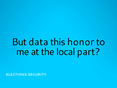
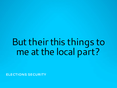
data: data -> their (39, 42)
honor: honor -> things (81, 42)
